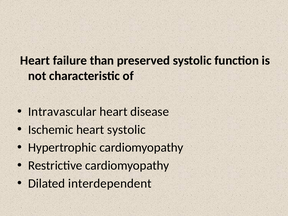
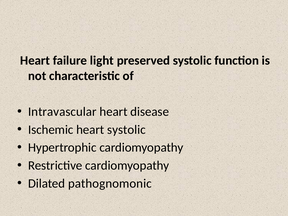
than: than -> light (102, 60)
interdependent: interdependent -> pathognomonic (110, 183)
